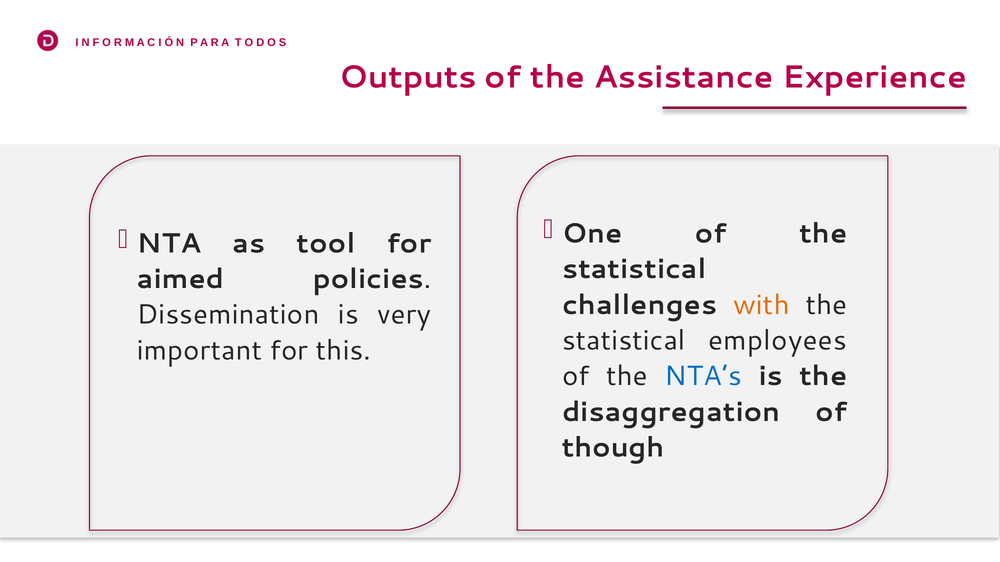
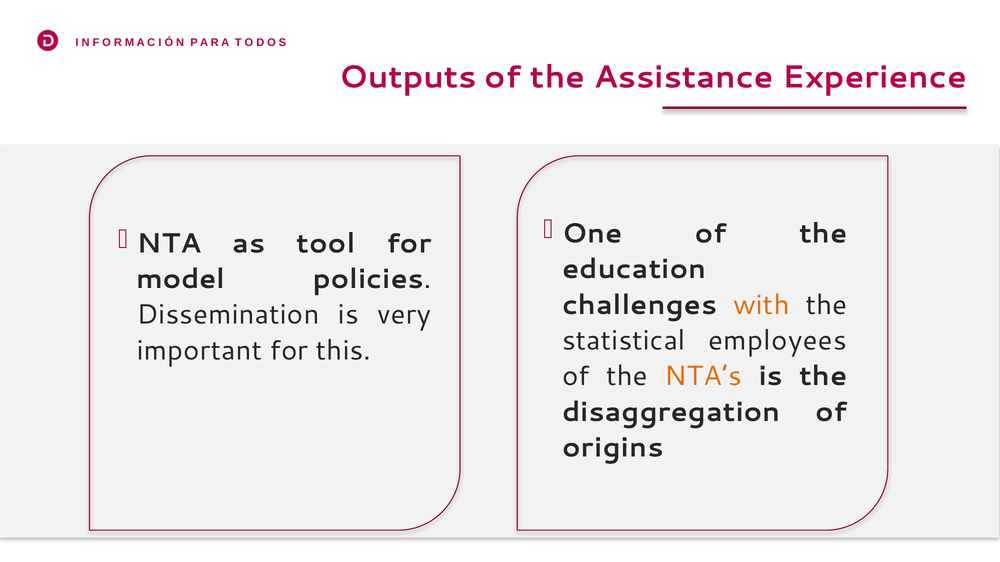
statistical: statistical -> education (634, 270)
aimed: aimed -> model (181, 279)
NTA’s colour: blue -> orange (703, 377)
though: though -> origins (613, 448)
